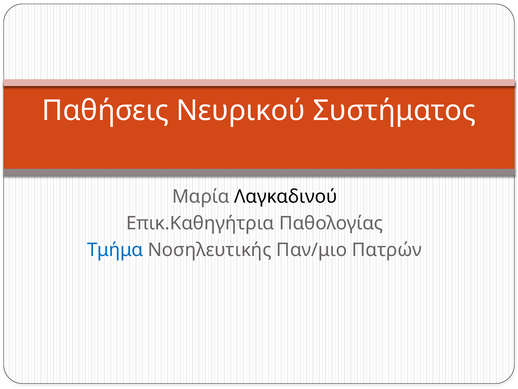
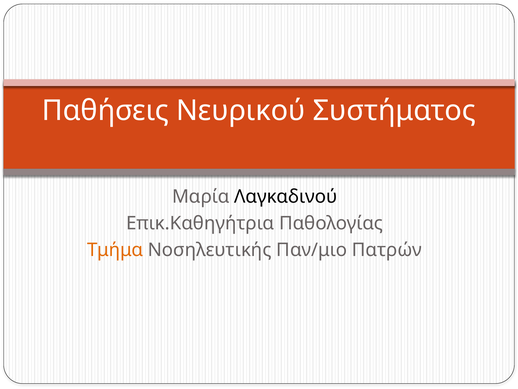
Τμήμα colour: blue -> orange (115, 250)
